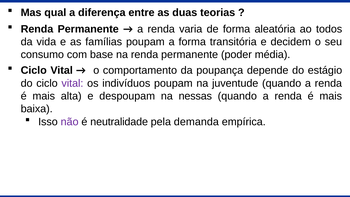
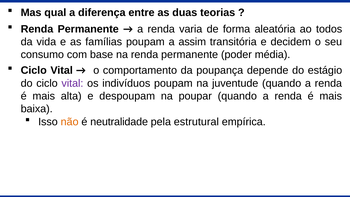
a forma: forma -> assim (192, 42)
nessas: nessas -> poupar (195, 96)
não colour: purple -> orange (70, 122)
demanda: demanda -> estrutural (196, 122)
